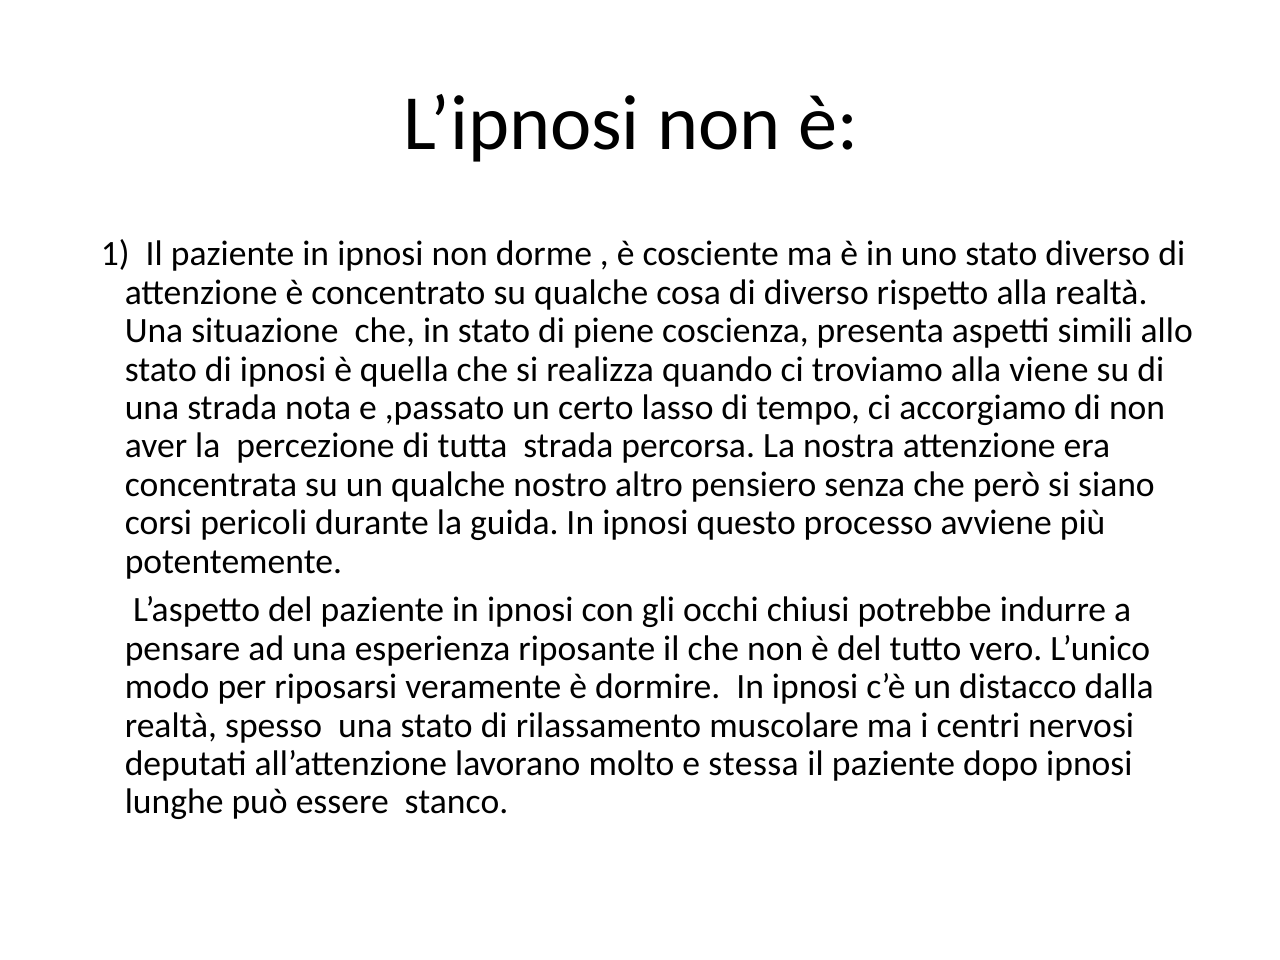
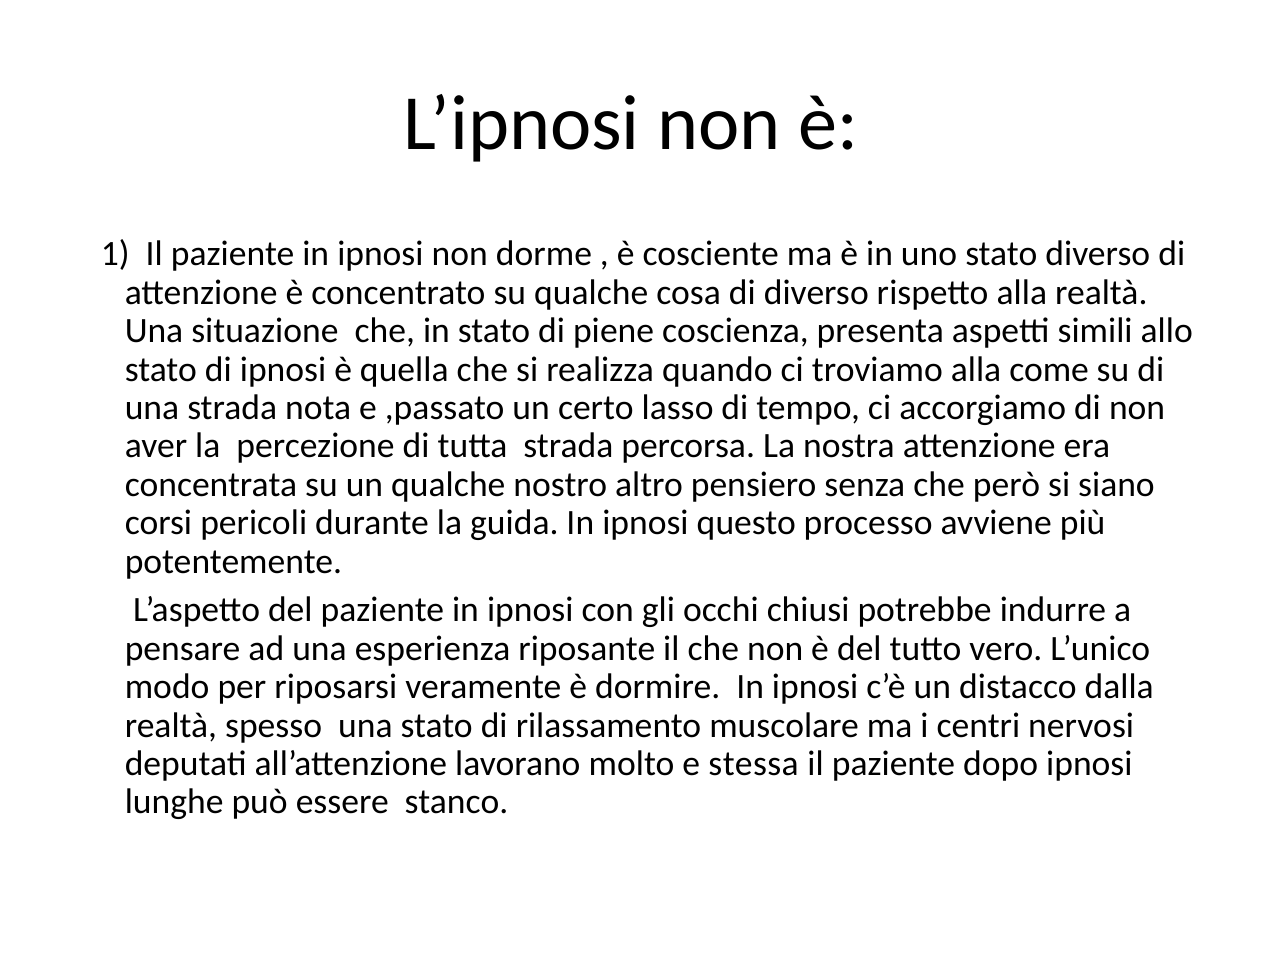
viene: viene -> come (1049, 369)
